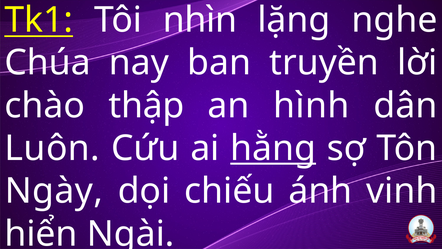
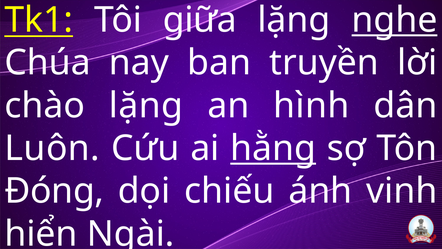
nhìn: nhìn -> giữa (200, 20)
nghe underline: none -> present (394, 20)
chào thập: thập -> lặng (146, 105)
Ngày: Ngày -> Đóng (54, 191)
